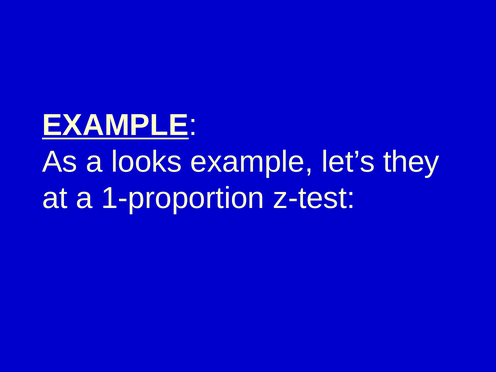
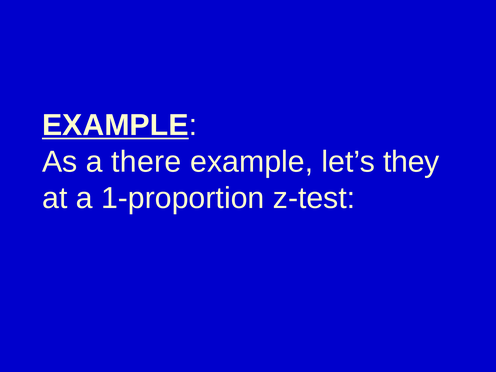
looks: looks -> there (146, 162)
